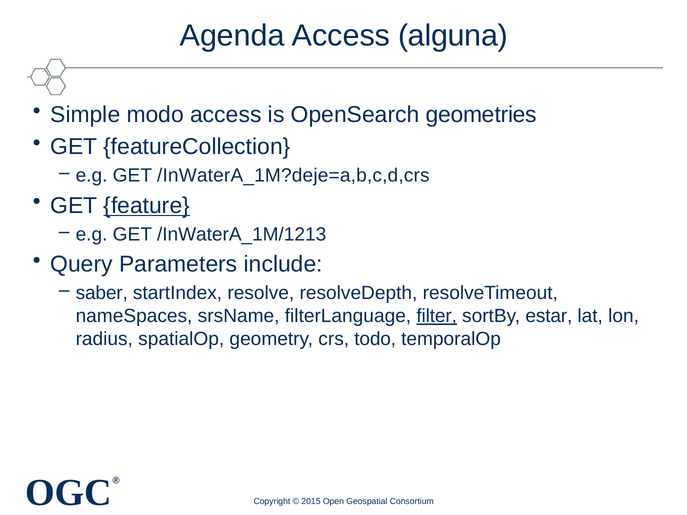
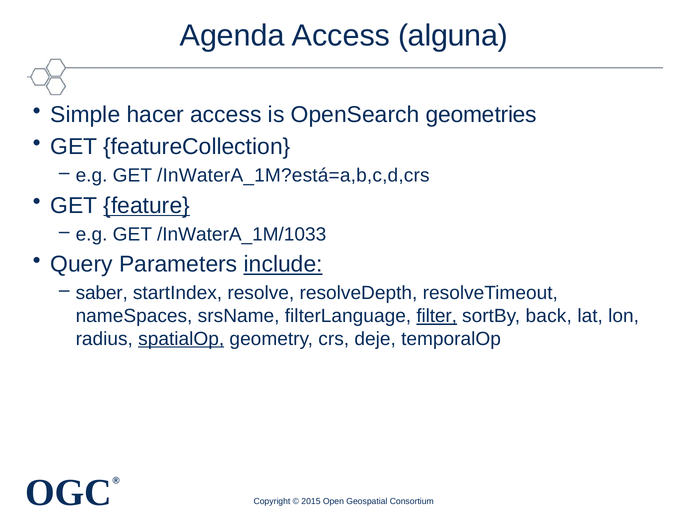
modo: modo -> hacer (155, 115)
/InWaterA_1M?deje=a,b,c,d,crs: /InWaterA_1M?deje=a,b,c,d,crs -> /InWaterA_1M?está=a,b,c,d,crs (293, 176)
/InWaterA_1M/1213: /InWaterA_1M/1213 -> /InWaterA_1M/1033 (242, 234)
include underline: none -> present (283, 265)
estar: estar -> back (549, 316)
spatialOp underline: none -> present (181, 339)
todo: todo -> deje (375, 339)
